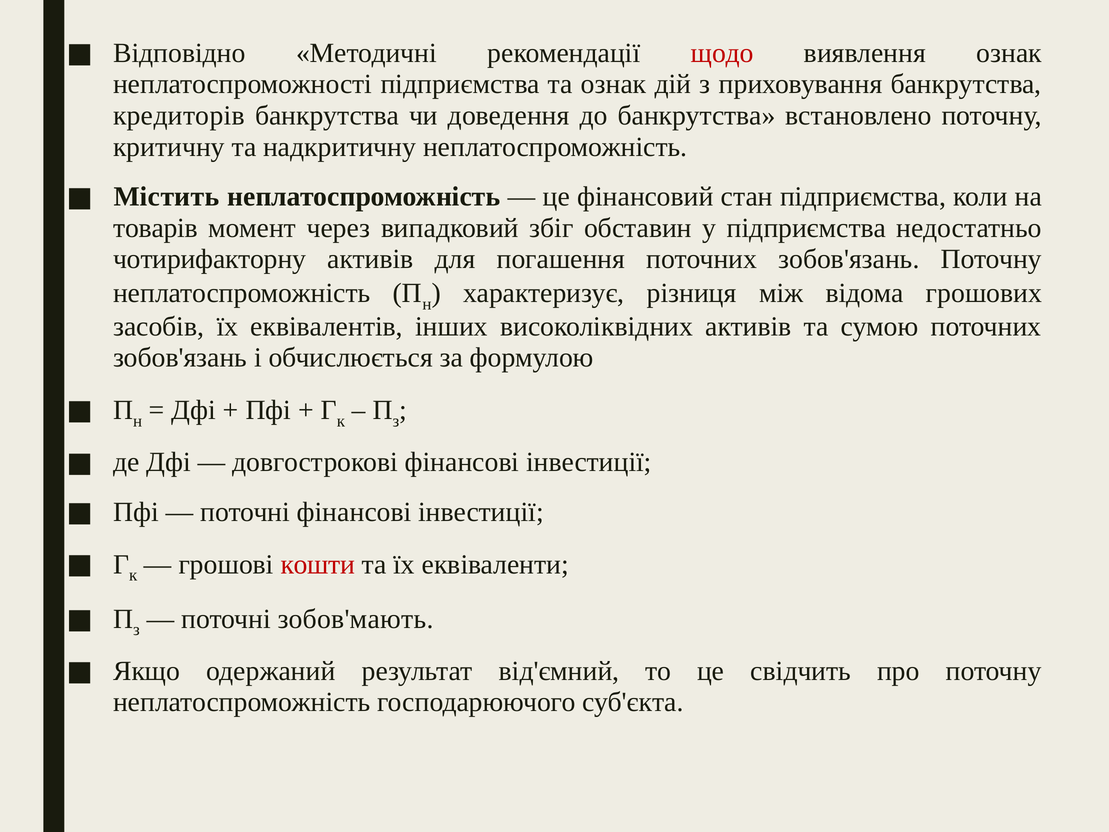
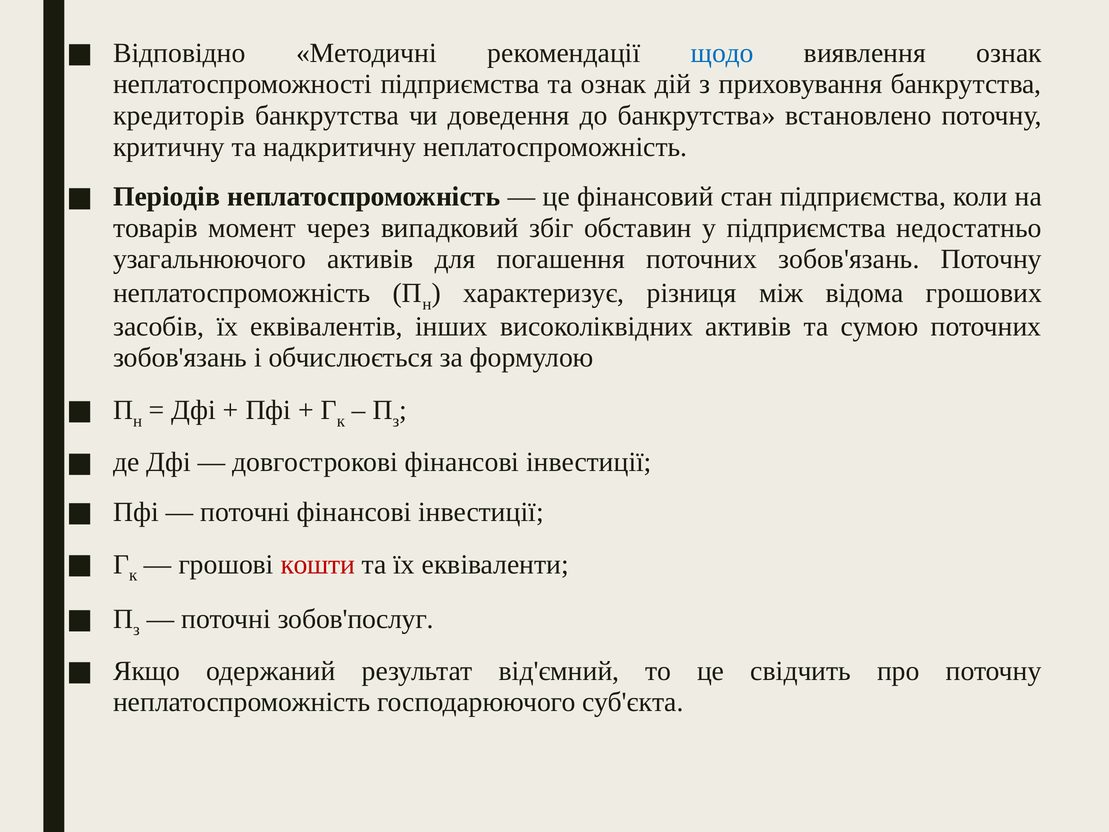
щодо colour: red -> blue (722, 53)
Містить: Містить -> Періодів (167, 197)
чотирифакторну: чотирифакторну -> узагальнюючого (210, 259)
зобов'мають: зобов'мають -> зобов'послуг (356, 619)
